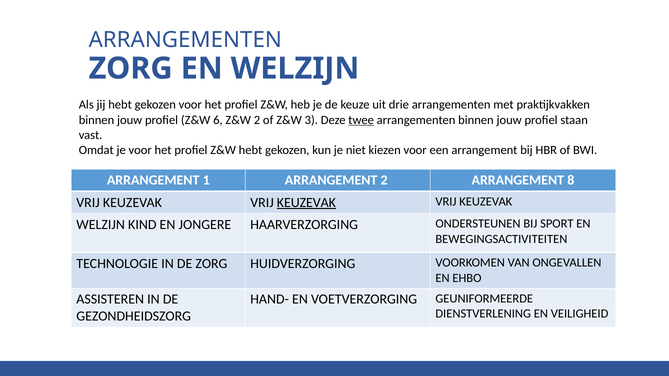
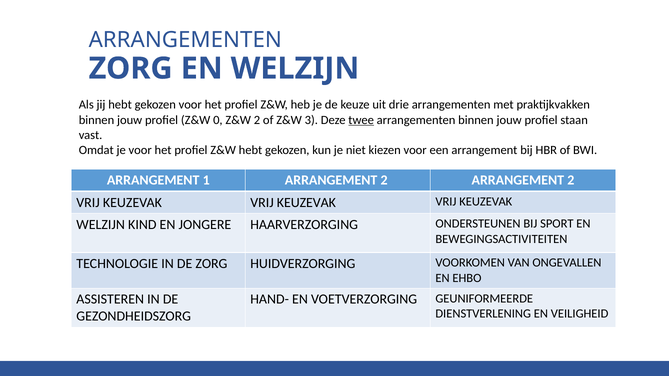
6: 6 -> 0 (218, 120)
2 ARRANGEMENT 8: 8 -> 2 (571, 181)
KEUZEVAK underline: present -> none (306, 203)
